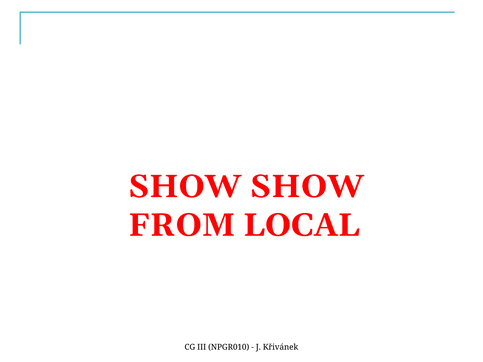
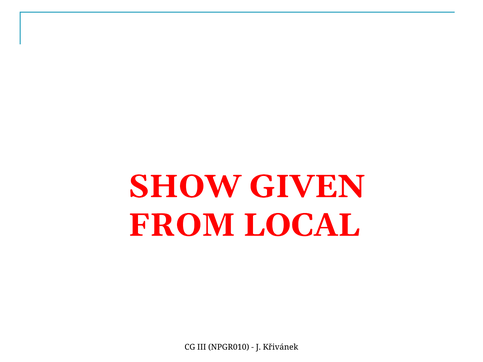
SHOW SHOW: SHOW -> GIVEN (307, 187)
